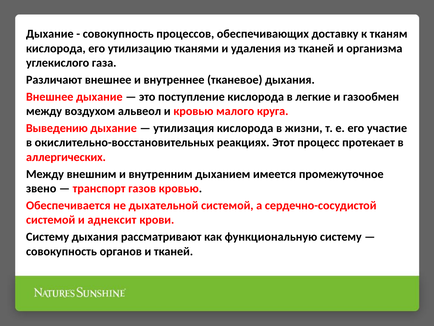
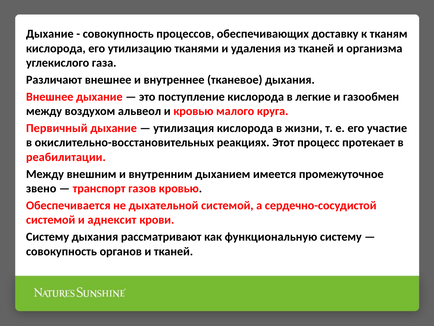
Выведению: Выведению -> Первичный (57, 128)
аллергических: аллергических -> реабилитации (66, 157)
